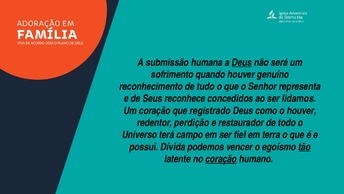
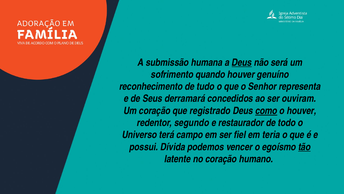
reconhece: reconhece -> derramará (185, 98)
lidamos: lidamos -> ouviram (299, 98)
como underline: none -> present (266, 110)
perdição: perdição -> segundo (192, 123)
terra: terra -> teria (271, 135)
coração underline: present -> none (221, 159)
